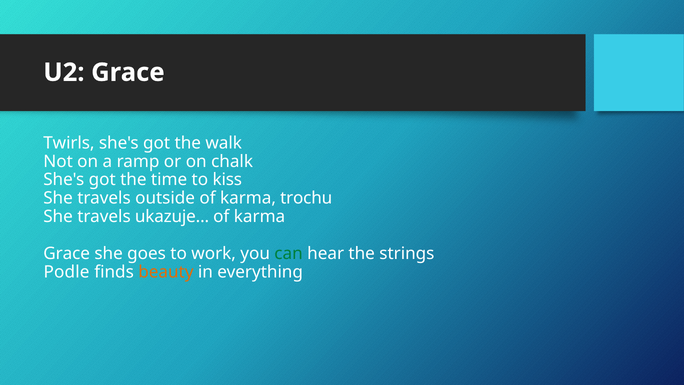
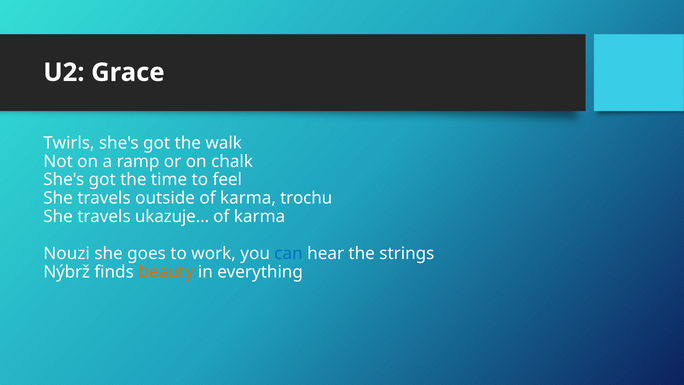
kiss: kiss -> feel (227, 180)
Grace: Grace -> Nouzi (67, 254)
can colour: green -> blue (289, 254)
Podle: Podle -> Nýbrž (67, 272)
